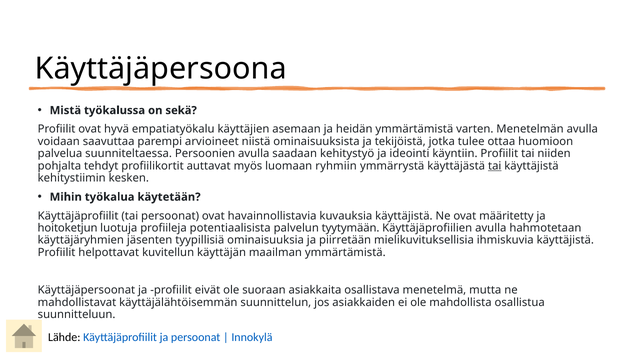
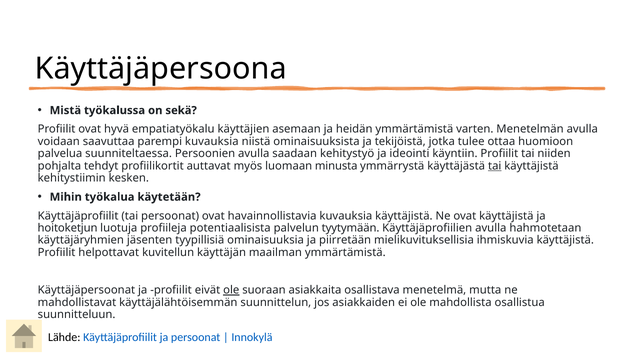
parempi arvioineet: arvioineet -> kuvauksia (212, 141)
ryhmiin: ryhmiin -> minusta (336, 166)
ovat määritetty: määritetty -> käyttäjistä (506, 216)
ole underline: none -> present (231, 290)
